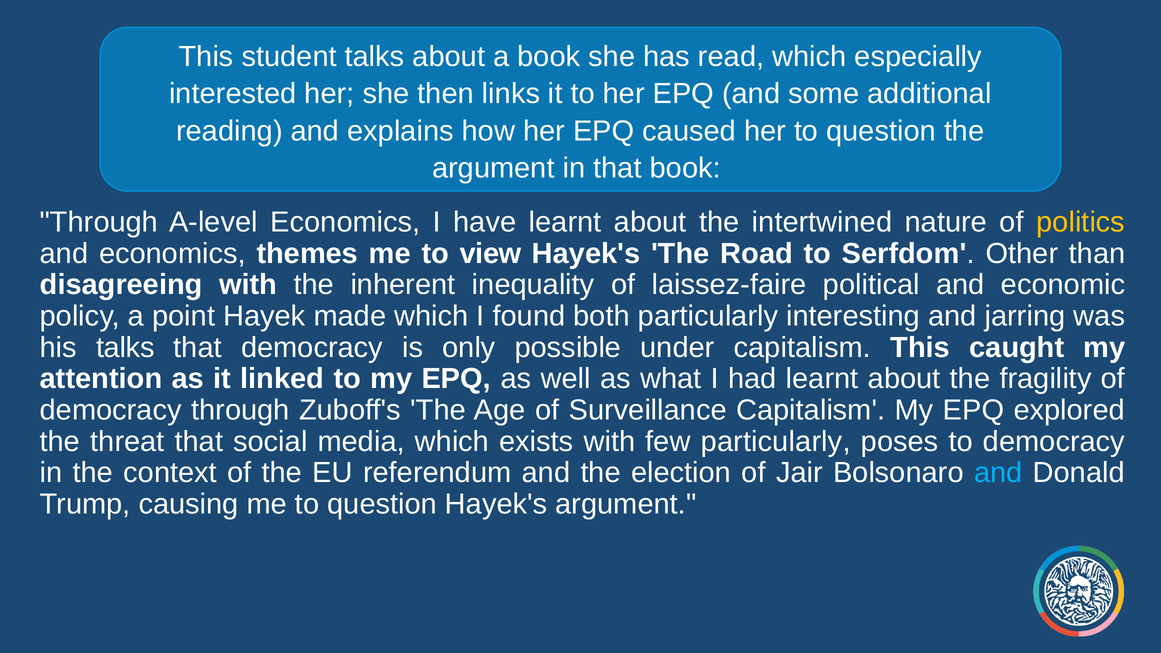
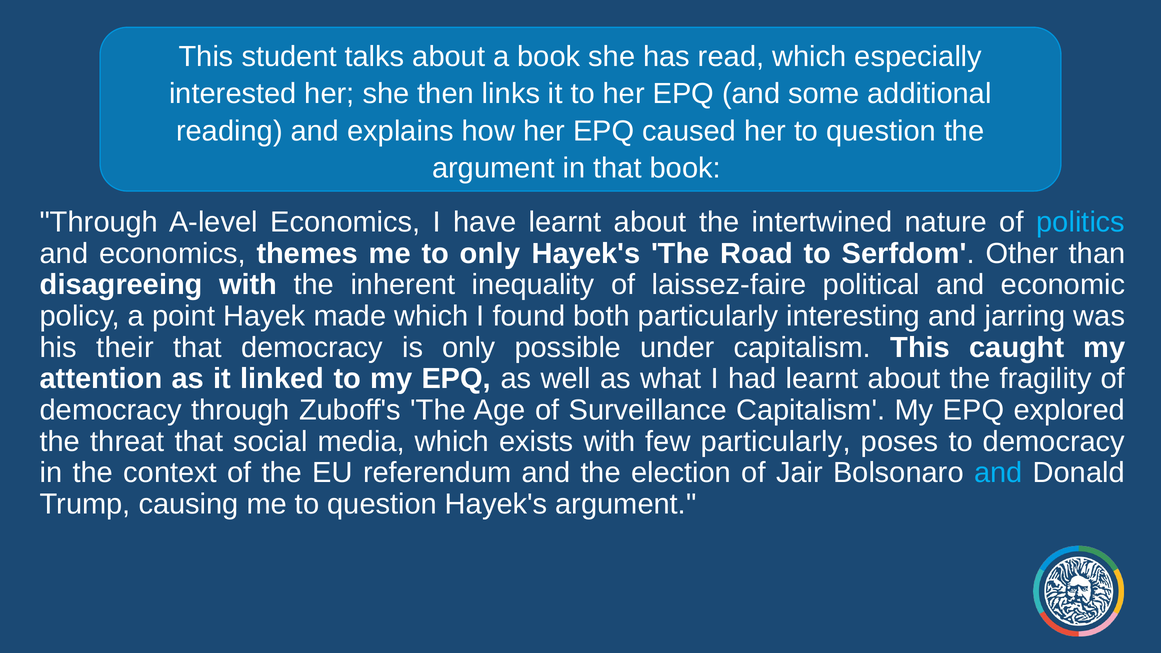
politics colour: yellow -> light blue (1081, 222)
to view: view -> only (490, 254)
his talks: talks -> their (125, 348)
